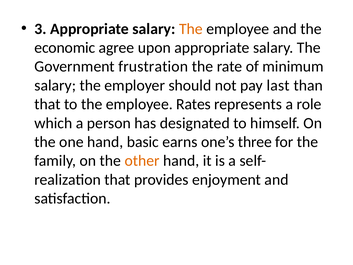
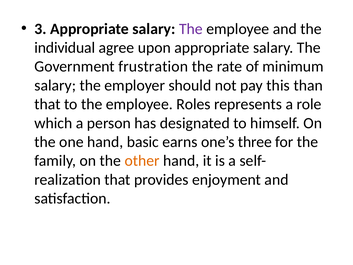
The colour: orange -> purple (191, 29)
economic: economic -> individual (65, 48)
last: last -> this (278, 85)
Rates: Rates -> Roles (193, 104)
